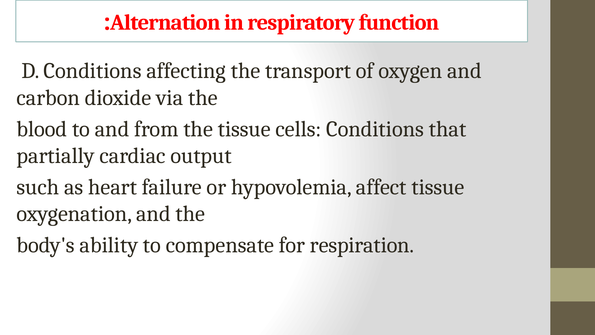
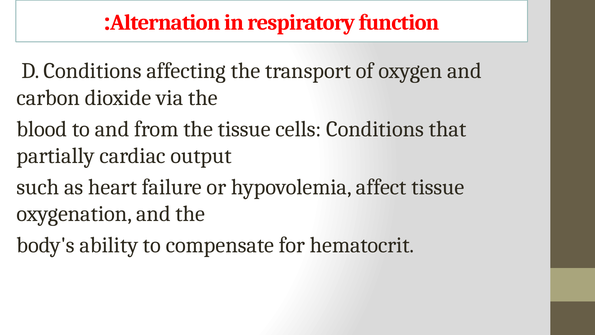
respiration: respiration -> hematocrit (362, 245)
